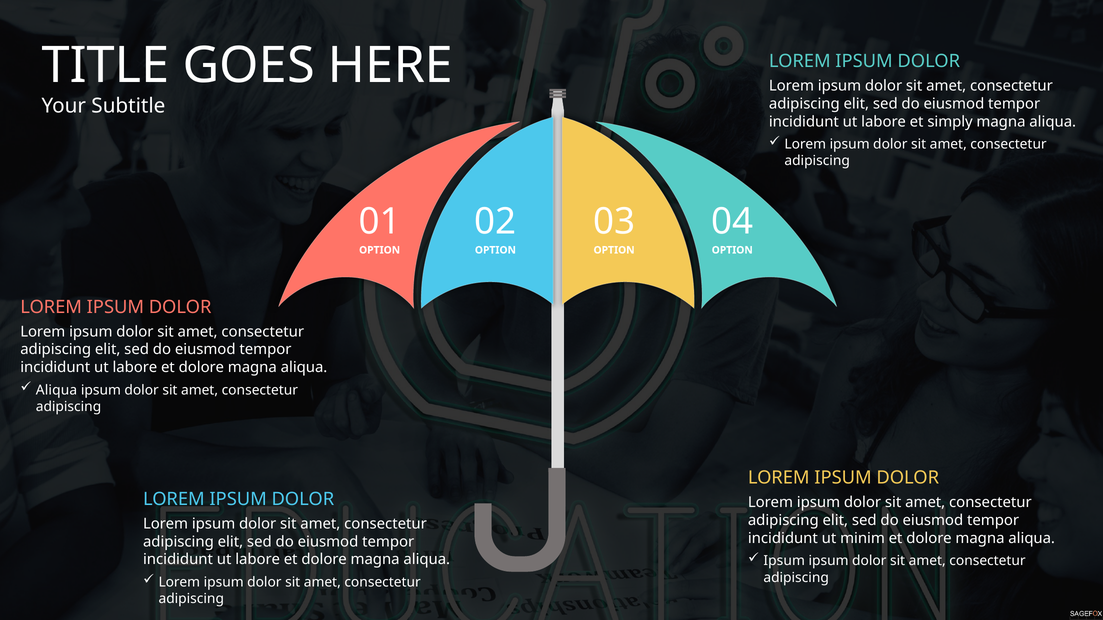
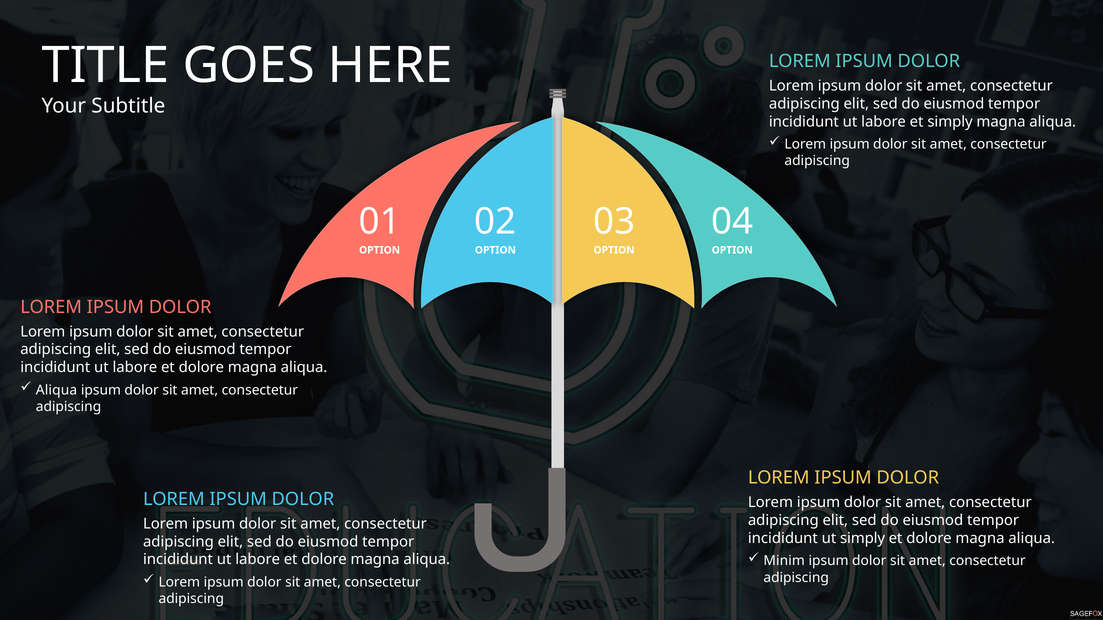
ut minim: minim -> simply (863, 539)
Ipsum: Ipsum -> Minim (784, 561)
